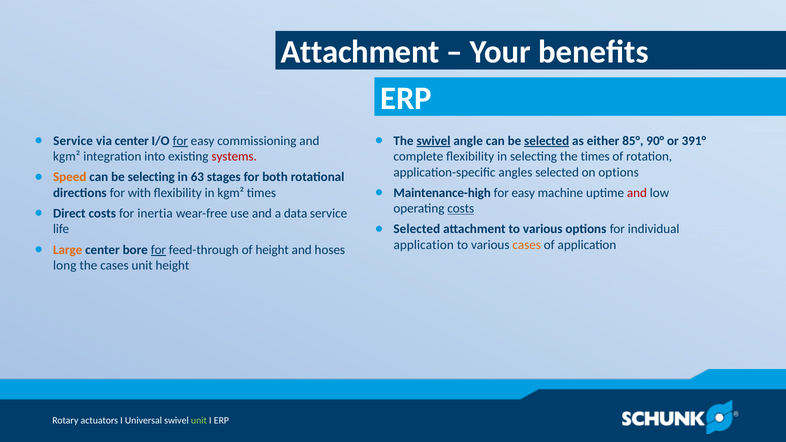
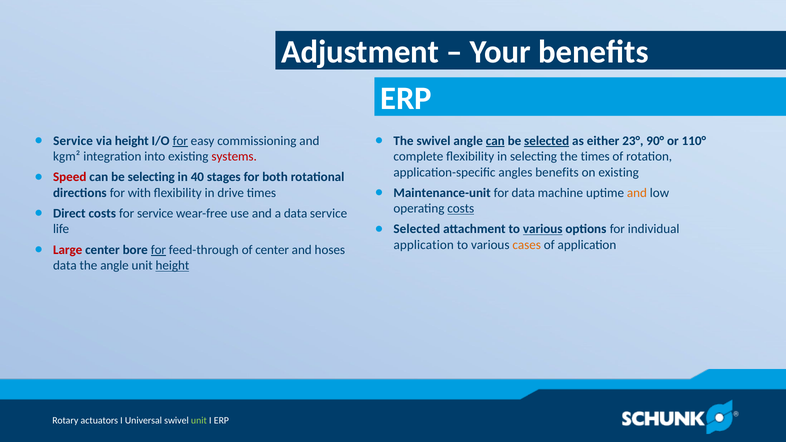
Attachment: Attachment -> Adjustment (360, 52)
via center: center -> height (132, 141)
swivel underline: present -> none (434, 141)
can underline: none -> present (495, 141)
85°: 85° -> 23° (633, 141)
391°: 391° -> 110° (694, 141)
angles selected: selected -> benefits (557, 172)
on options: options -> existing (619, 172)
Speed colour: orange -> red (70, 177)
63: 63 -> 40 (197, 177)
Maintenance-high: Maintenance-high -> Maintenance-unit (442, 193)
easy: easy -> data (523, 193)
and colour: red -> orange (637, 193)
in kgm²: kgm² -> drive (231, 193)
for inertia: inertia -> service (155, 214)
various underline: none -> present (543, 229)
Large colour: orange -> red (68, 250)
of height: height -> center (272, 250)
long: long -> data (65, 266)
the cases: cases -> angle (114, 266)
height underline: none -> present (172, 266)
